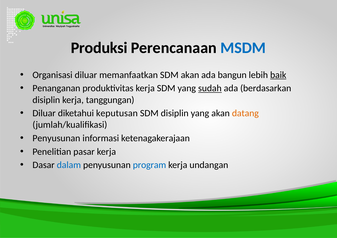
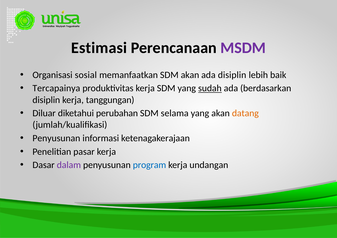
Produksi: Produksi -> Estimasi (99, 48)
MSDM colour: blue -> purple (243, 48)
Organisasi diluar: diluar -> sosial (86, 75)
ada bangun: bangun -> disiplin (232, 75)
baik underline: present -> none (278, 75)
Penanganan: Penanganan -> Tercapainya (56, 88)
keputusan: keputusan -> perubahan (117, 113)
SDM disiplin: disiplin -> selama (175, 113)
dalam colour: blue -> purple (69, 165)
